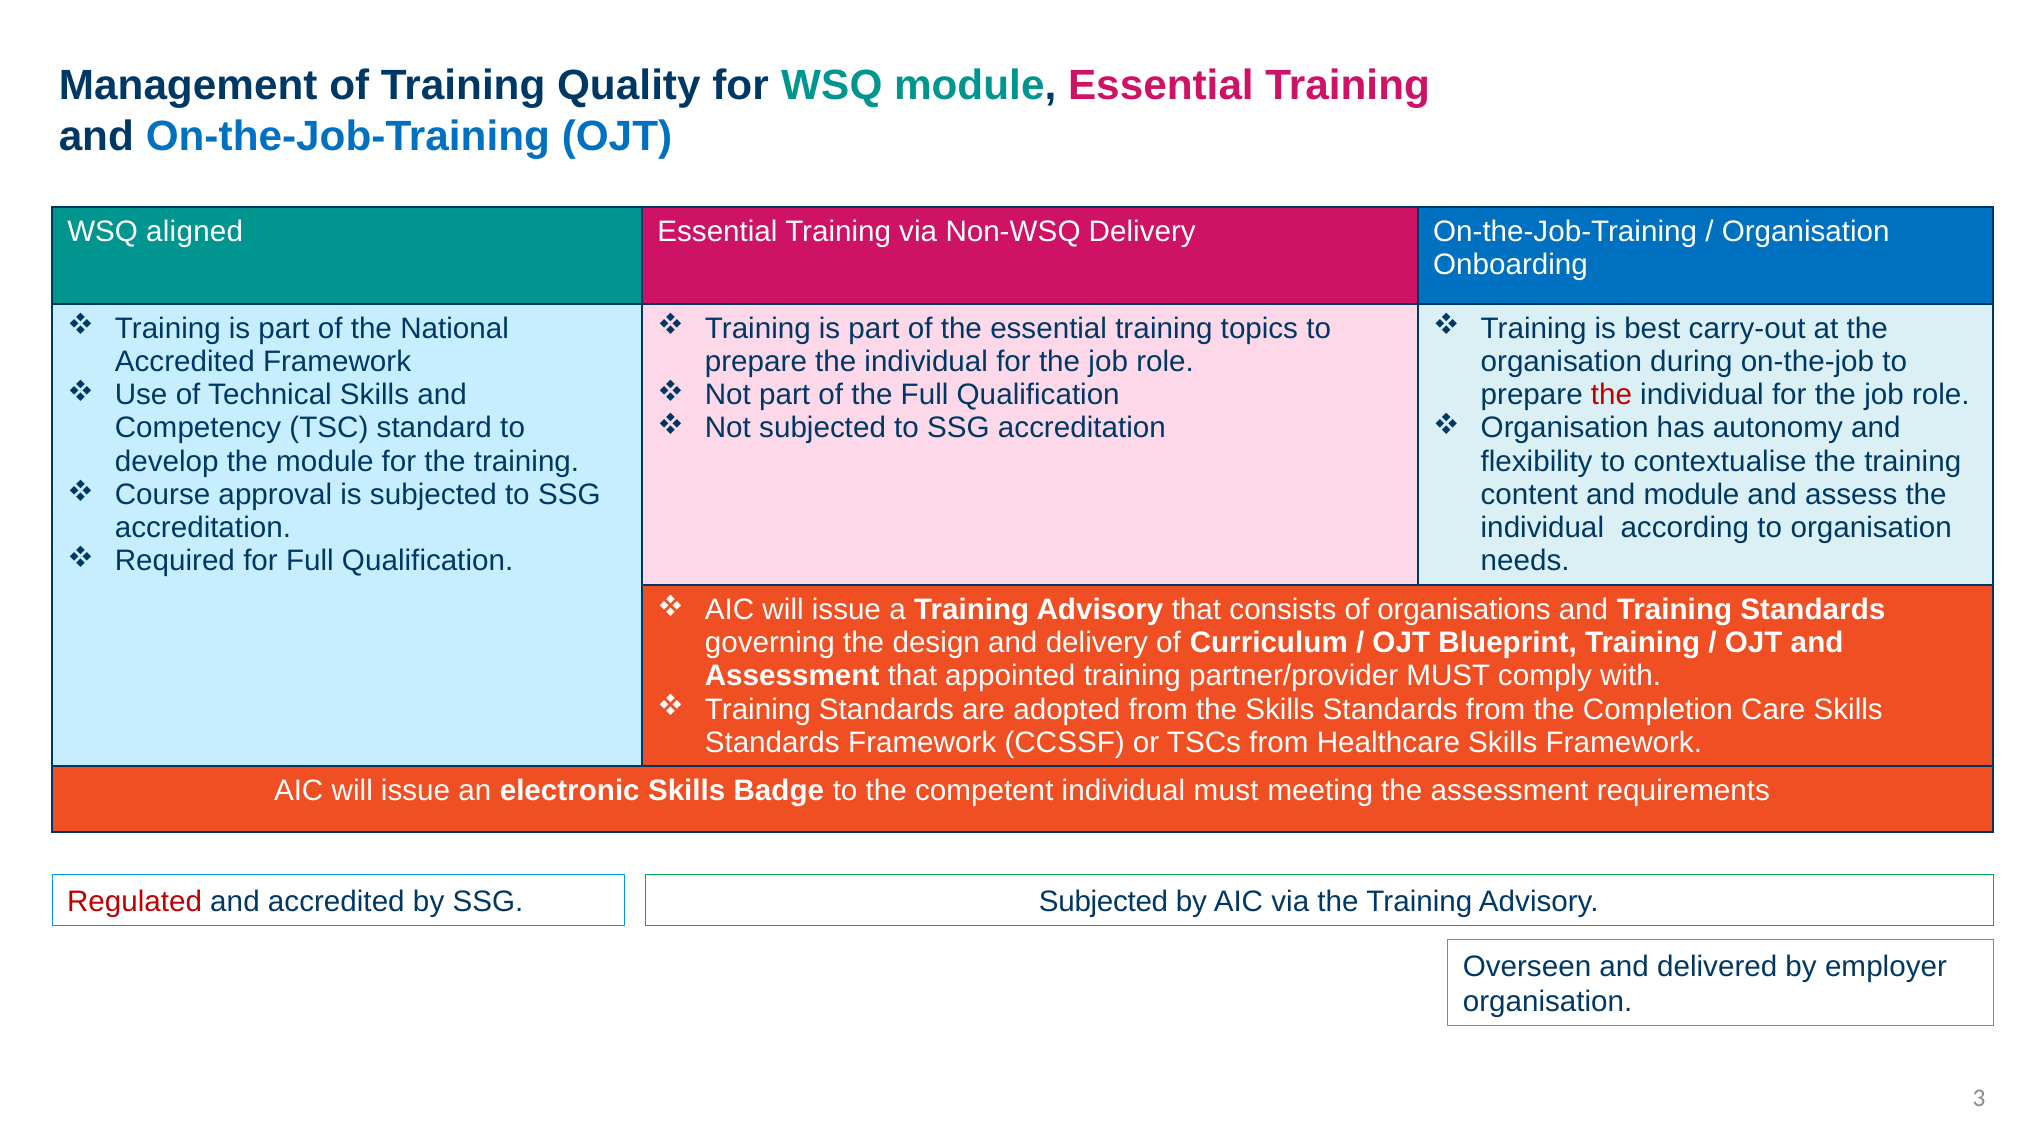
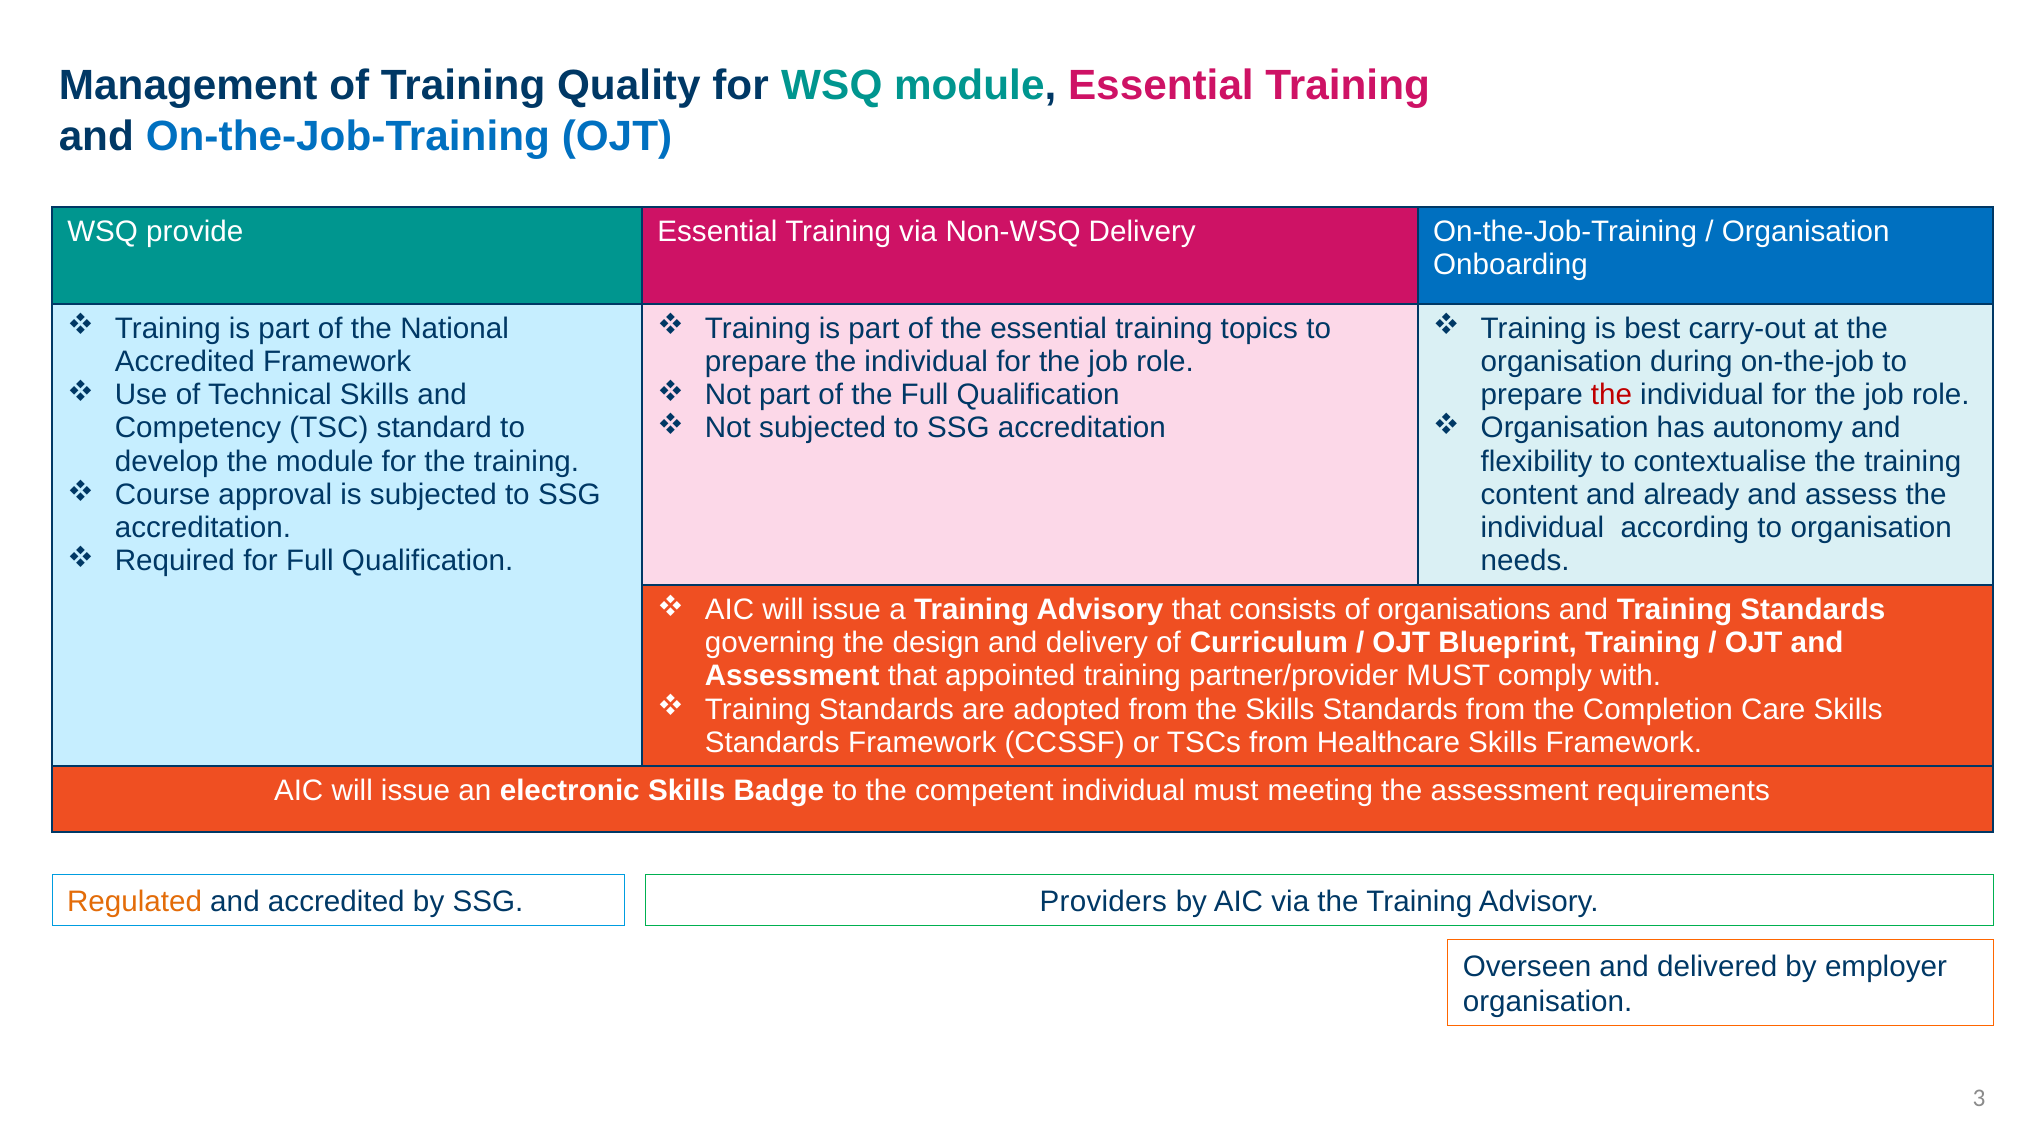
aligned: aligned -> provide (195, 232)
and module: module -> already (1692, 495)
Regulated colour: red -> orange (135, 902)
SSG Subjected: Subjected -> Providers (1103, 902)
